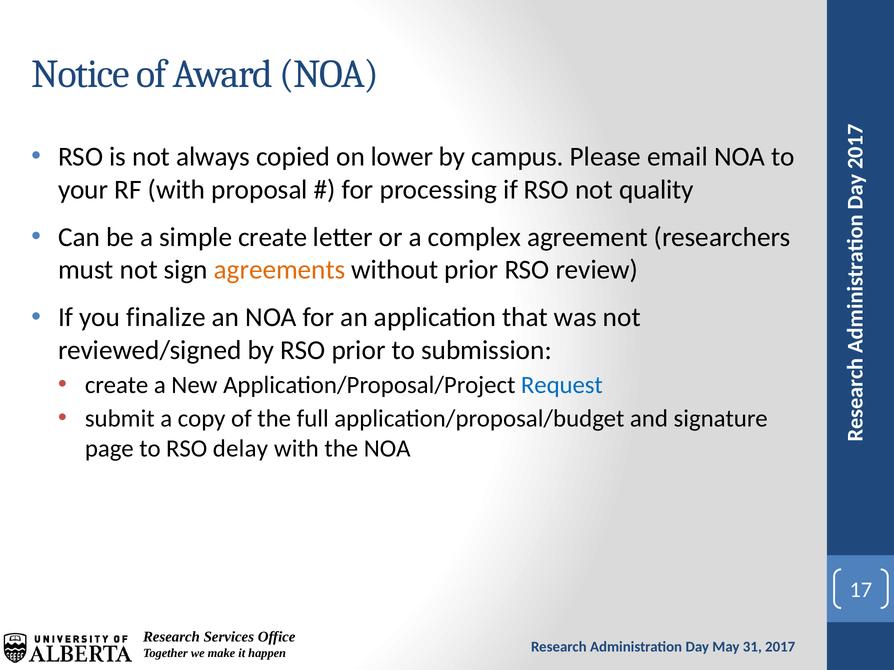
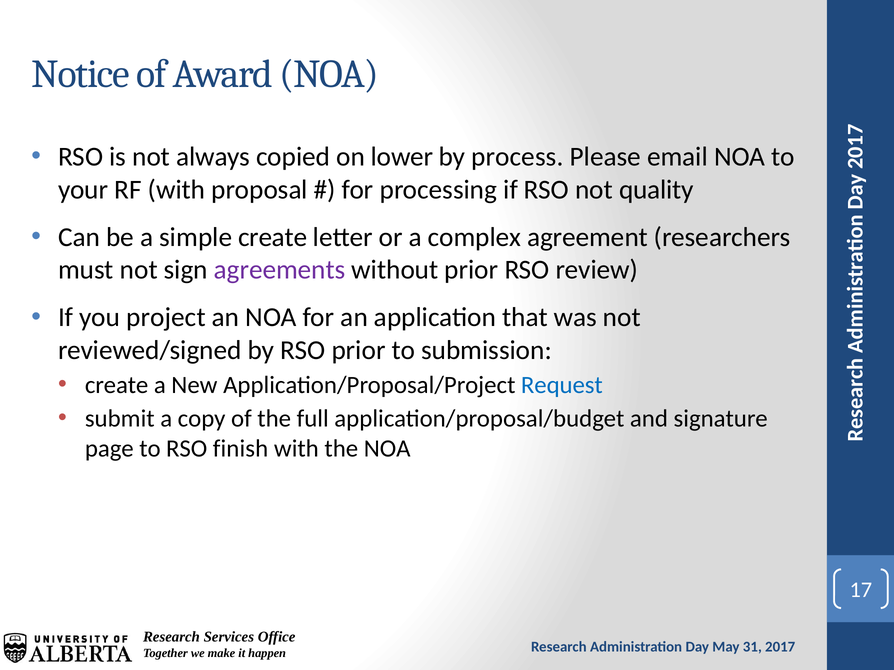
campus: campus -> process (517, 157)
agreements colour: orange -> purple (280, 270)
finalize: finalize -> project (166, 318)
delay: delay -> finish (241, 449)
